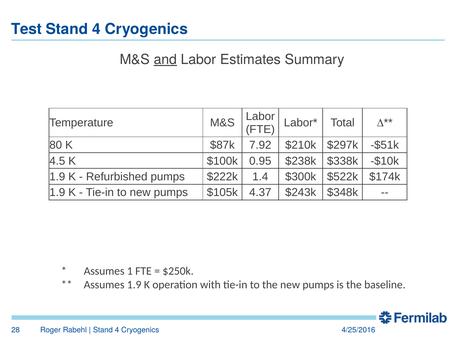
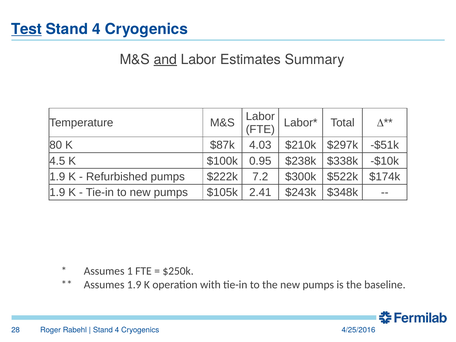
Test underline: none -> present (27, 29)
7.92: 7.92 -> 4.03 (260, 145)
1.4: 1.4 -> 7.2 (260, 177)
4.37: 4.37 -> 2.41 (260, 193)
